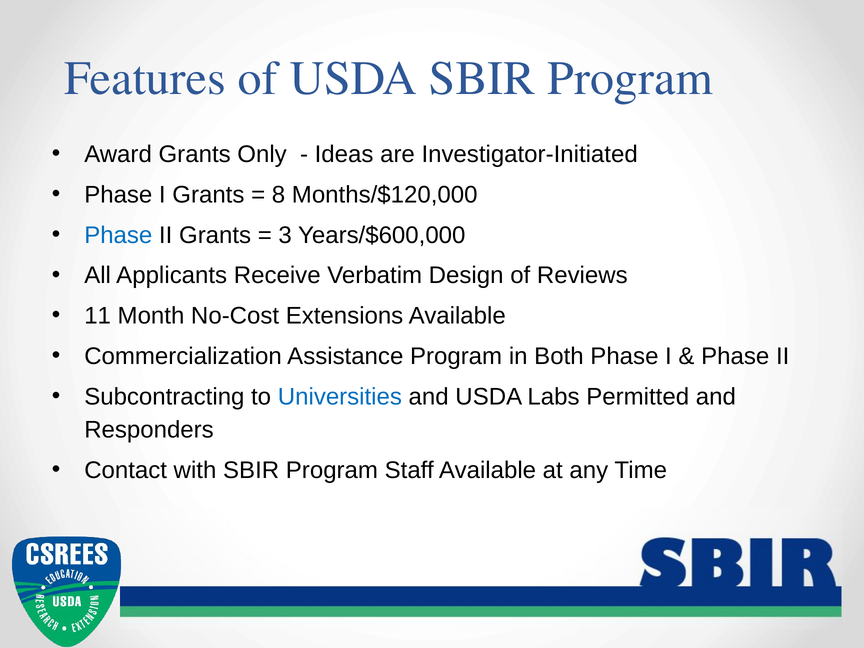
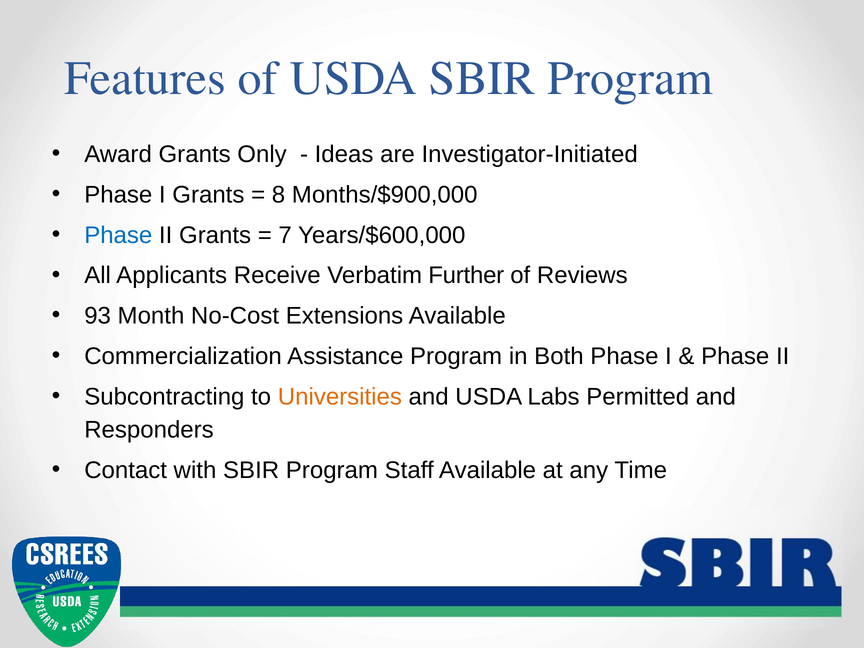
Months/$120,000: Months/$120,000 -> Months/$900,000 (385, 195)
3: 3 -> 7 (285, 235)
Design: Design -> Further (466, 275)
11: 11 -> 93 (98, 316)
Universities colour: blue -> orange (340, 397)
